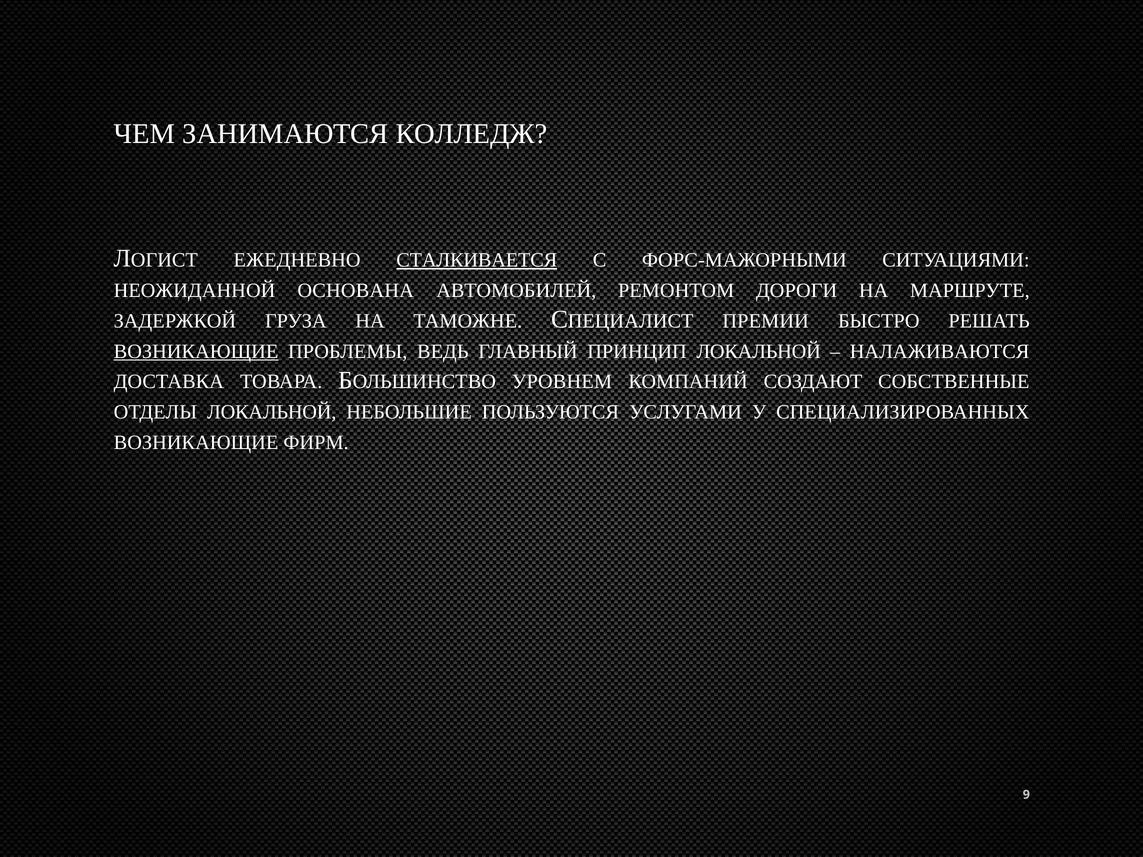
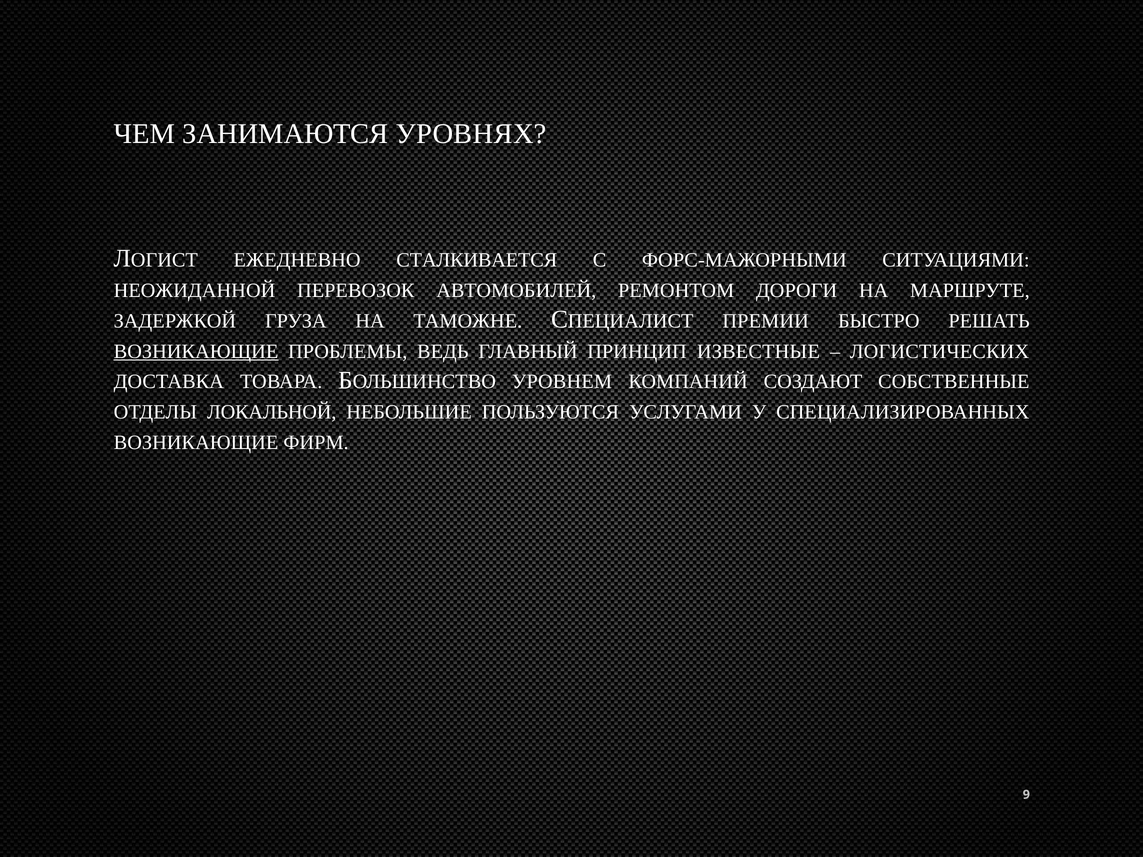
КОЛЛЕДЖ: КОЛЛЕДЖ -> УРОВНЯХ (471, 134)
СТАЛКИВАЕТСЯ underline: present -> none (477, 260)
ОСНОВАНА: ОСНОВАНА -> ПЕРЕВОЗОК (356, 291)
ПРИНЦИП ЛОКАЛЬНОЙ: ЛОКАЛЬНОЙ -> ИЗВЕСТНЫЕ (758, 351)
НАЛАЖИВАЮТСЯ: НАЛАЖИВАЮТСЯ -> ЛОГИСТИЧЕСКИХ (939, 351)
